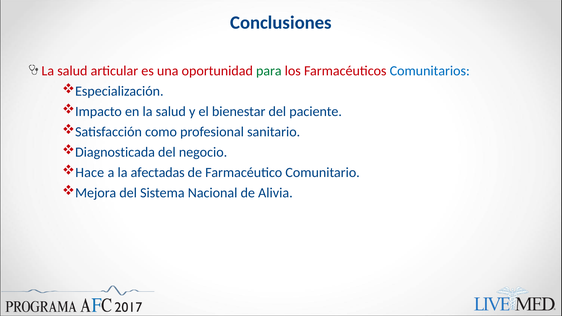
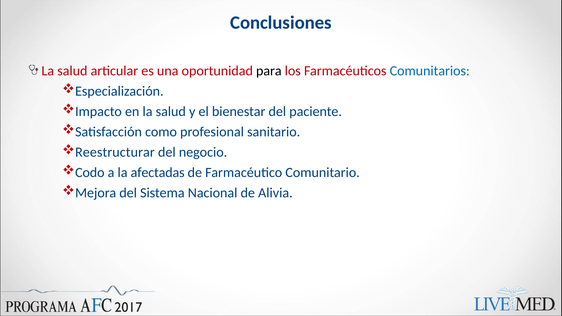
para colour: green -> black (269, 71)
Diagnosticada: Diagnosticada -> Reestructurar (115, 152)
Hace: Hace -> Codo (90, 173)
